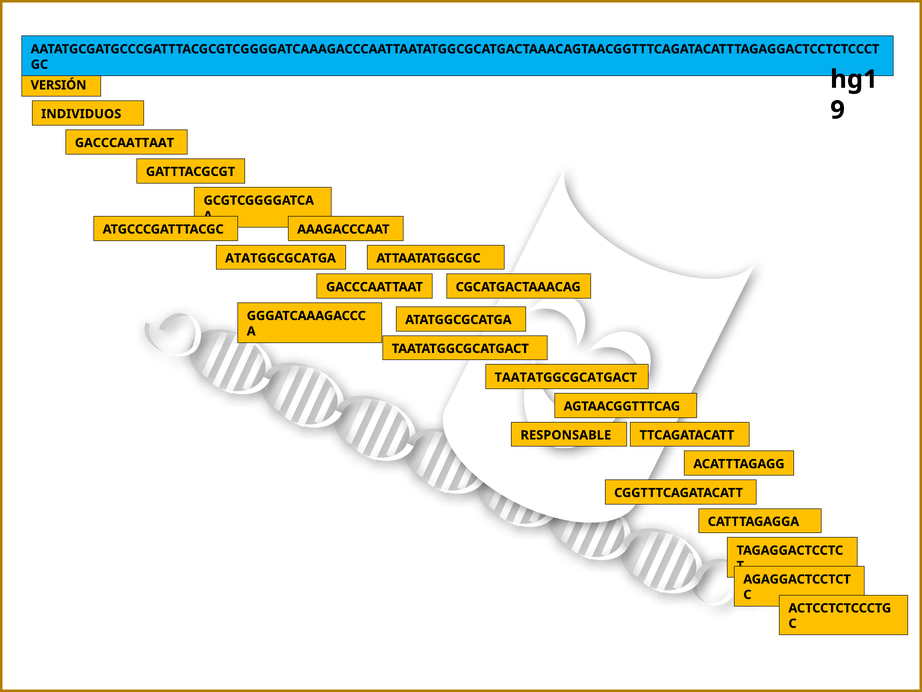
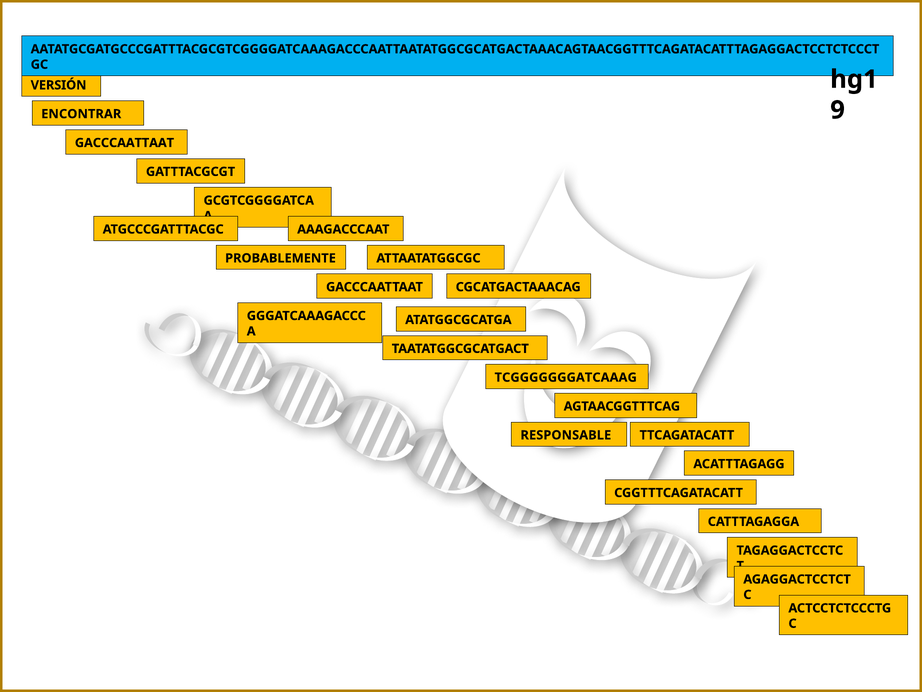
INDIVIDUOS: INDIVIDUOS -> ENCONTRAR (81, 114)
ATATGGCGCATGA: ATATGGCGCATGA -> PROBABLEMENTE (280, 258)
TAATATGGCGCATGACT: TAATATGGCGCATGACT -> TCGGGGGGGATCAAAG (566, 377)
